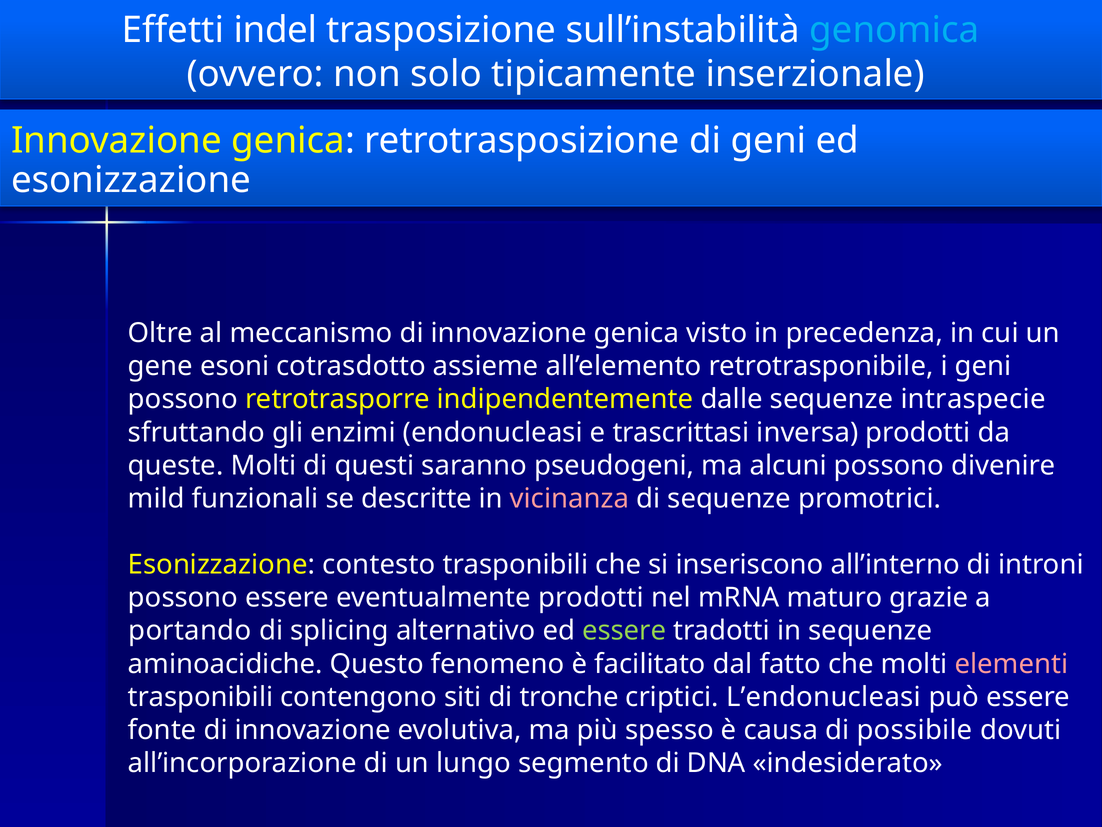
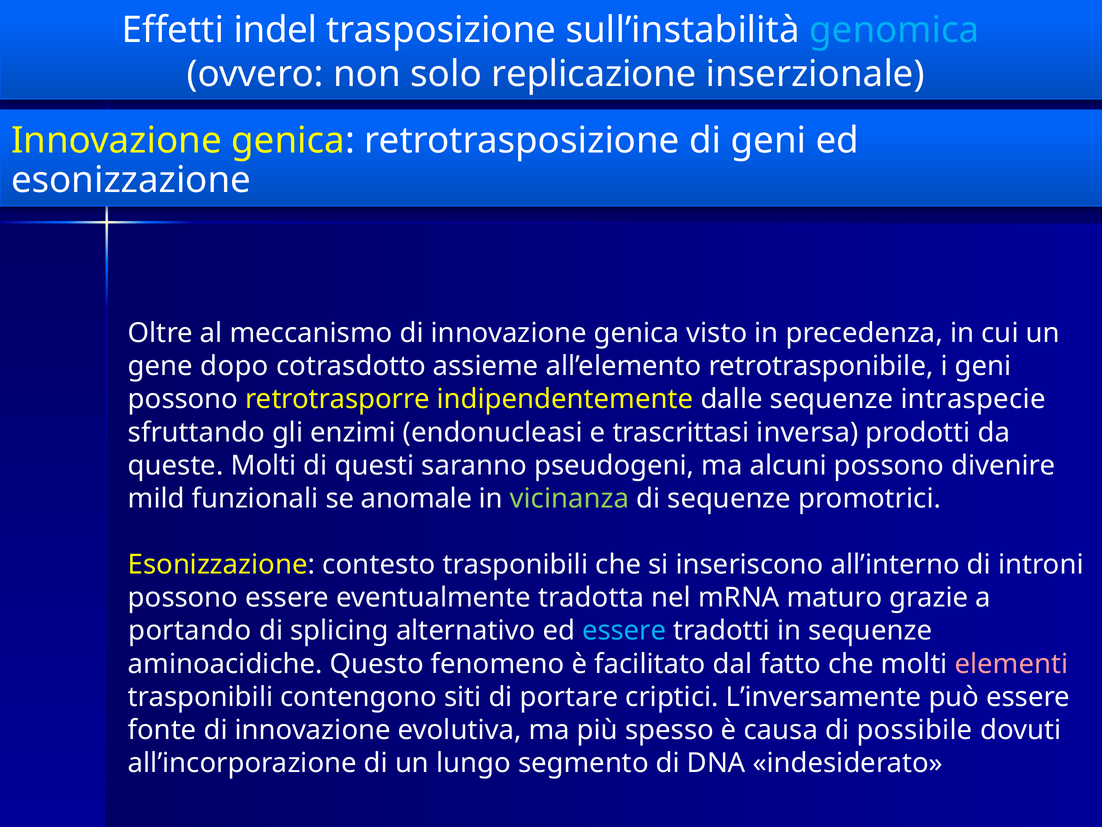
tipicamente: tipicamente -> replicazione (594, 74)
esoni: esoni -> dopo (235, 366)
descritte: descritte -> anomale (417, 498)
vicinanza colour: pink -> light green (569, 498)
eventualmente prodotti: prodotti -> tradotta (591, 597)
essere colour: light green -> light blue (624, 631)
tronche: tronche -> portare (569, 697)
L’endonucleasi: L’endonucleasi -> L’inversamente (824, 697)
